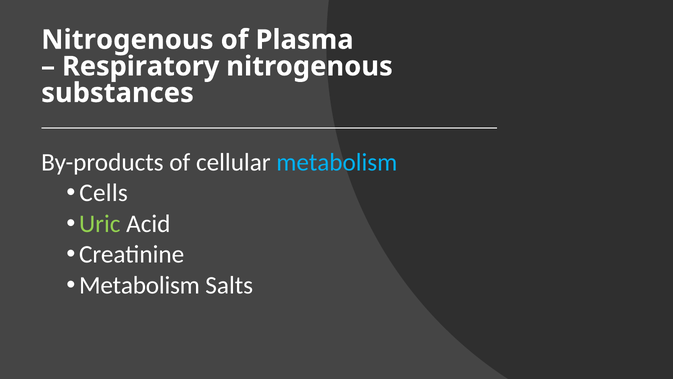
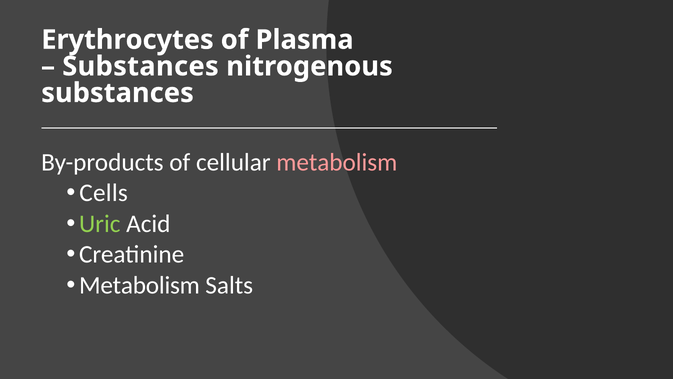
Nitrogenous: Nitrogenous -> Erythrocytes (127, 40)
Respiratory: Respiratory -> Substances (140, 66)
metabolism colour: light blue -> pink (337, 162)
